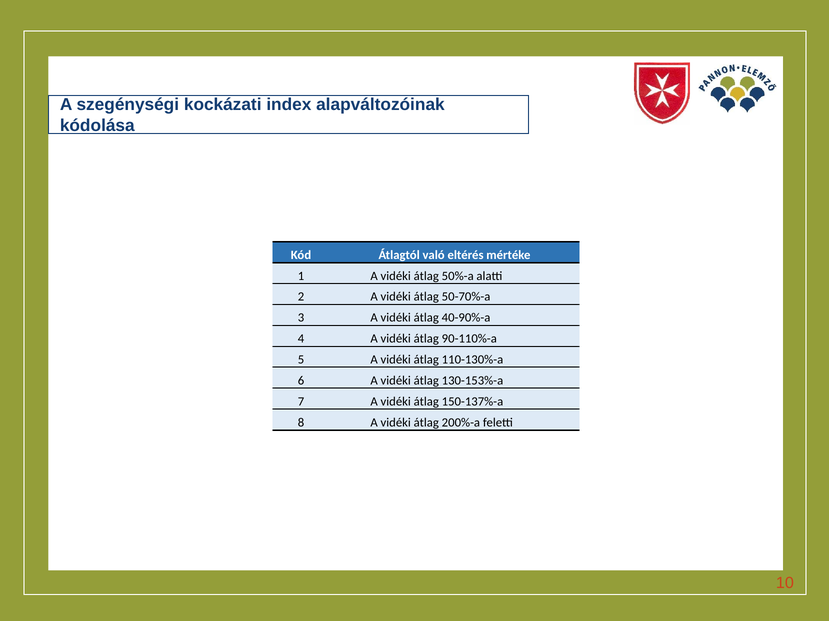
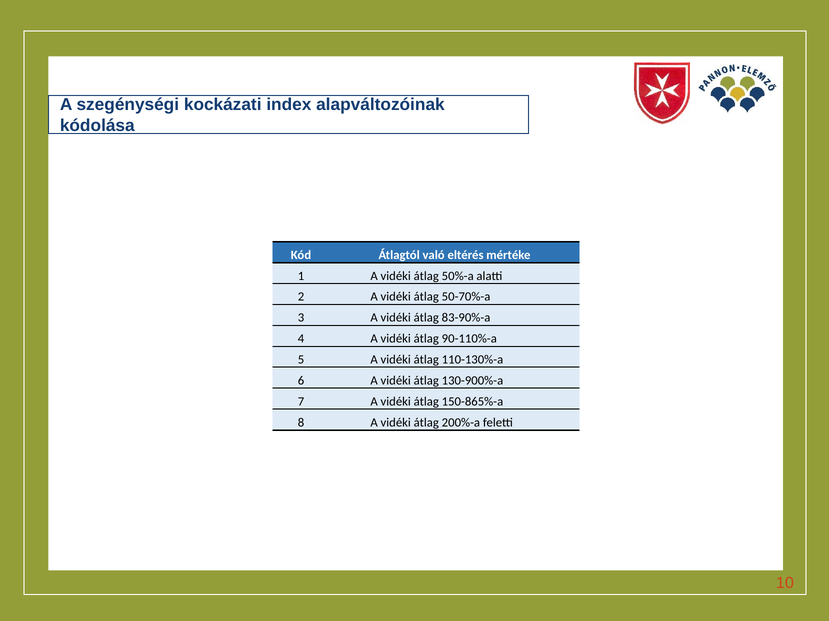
40-90%-a: 40-90%-a -> 83-90%-a (466, 318)
130-153%-a: 130-153%-a -> 130-900%-a (472, 381)
150-137%-a: 150-137%-a -> 150-865%-a (472, 402)
